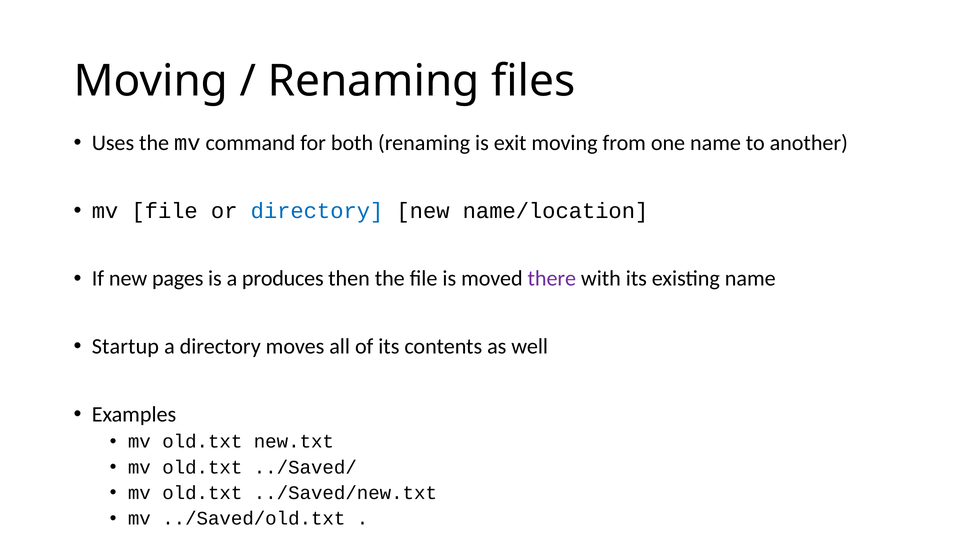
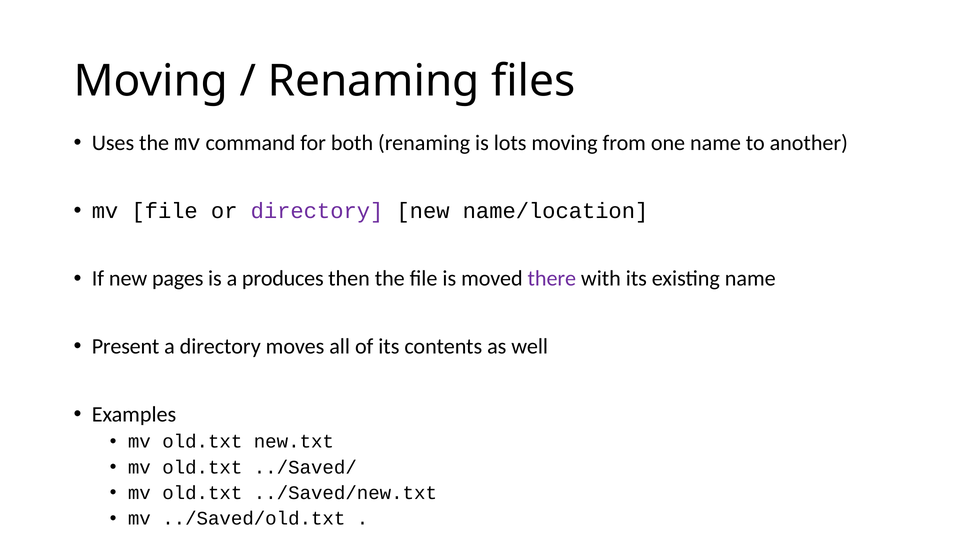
exit: exit -> lots (510, 143)
directory colour: blue -> purple (317, 211)
Startup: Startup -> Present (126, 347)
